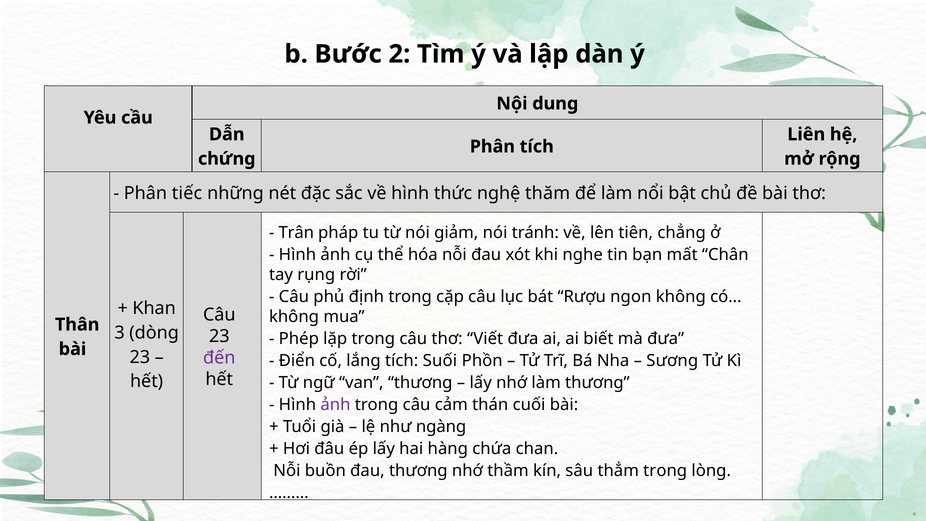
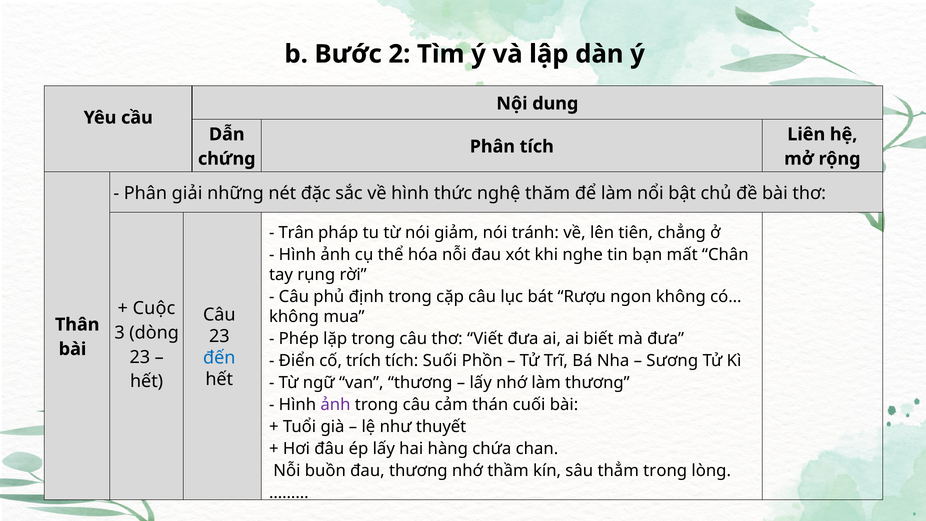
tiếc: tiếc -> giải (187, 193)
Khan: Khan -> Cuộc (154, 308)
đến colour: purple -> blue (219, 358)
lắng: lắng -> trích (364, 361)
ngàng: ngàng -> thuyết (441, 427)
